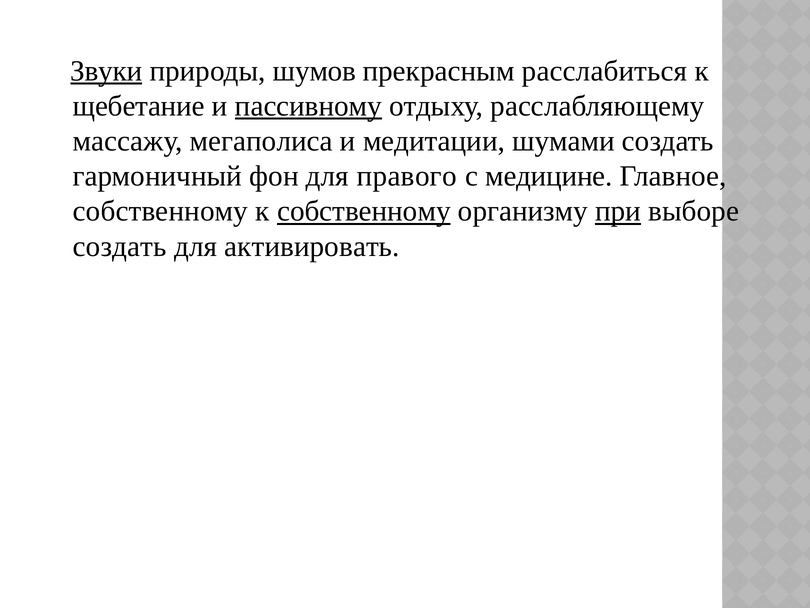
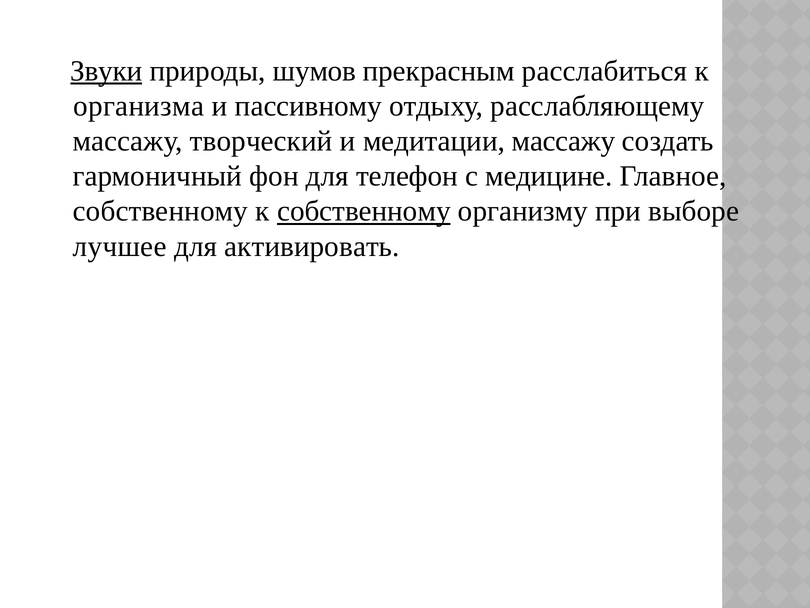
щебетание: щебетание -> организма (139, 106)
пассивному underline: present -> none (308, 106)
мегаполиса: мегаполиса -> творческий (261, 141)
медитации шумами: шумами -> массажу (564, 141)
правого: правого -> телефон (407, 176)
при underline: present -> none (618, 211)
создать: создать -> лучшее (120, 246)
